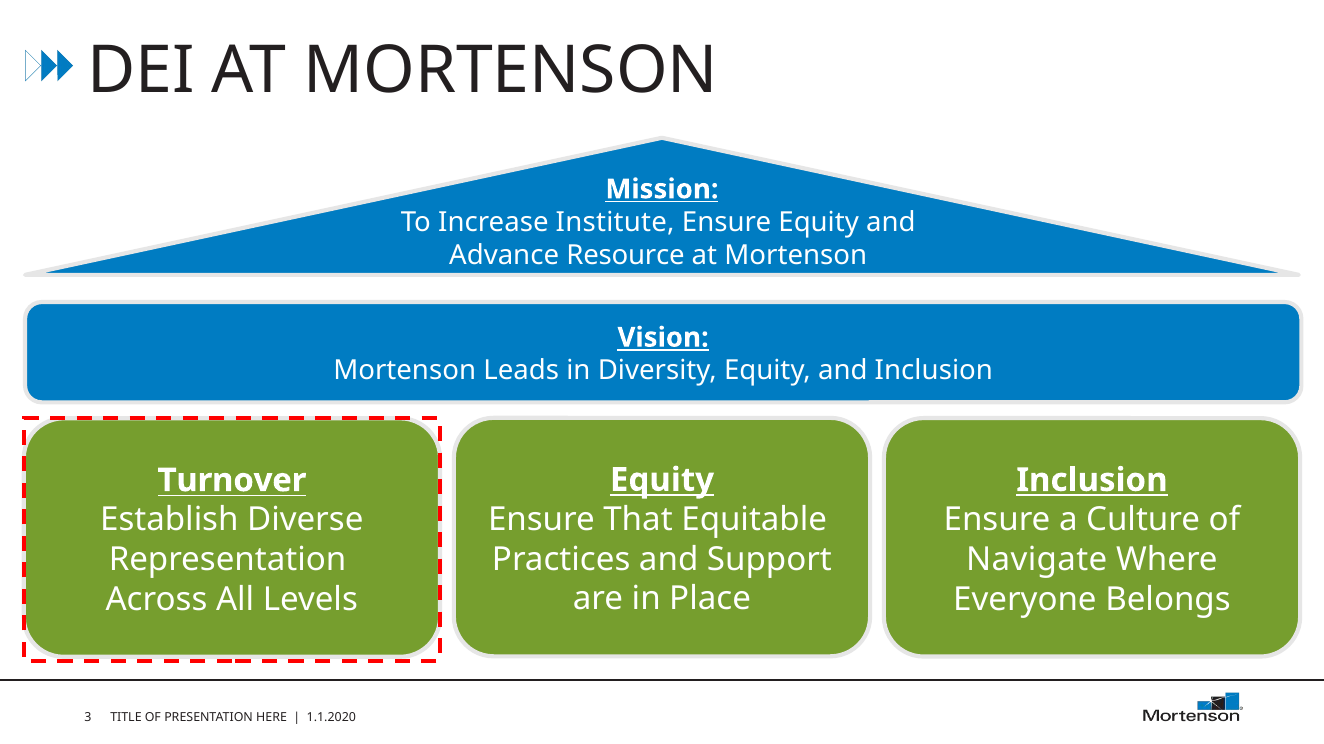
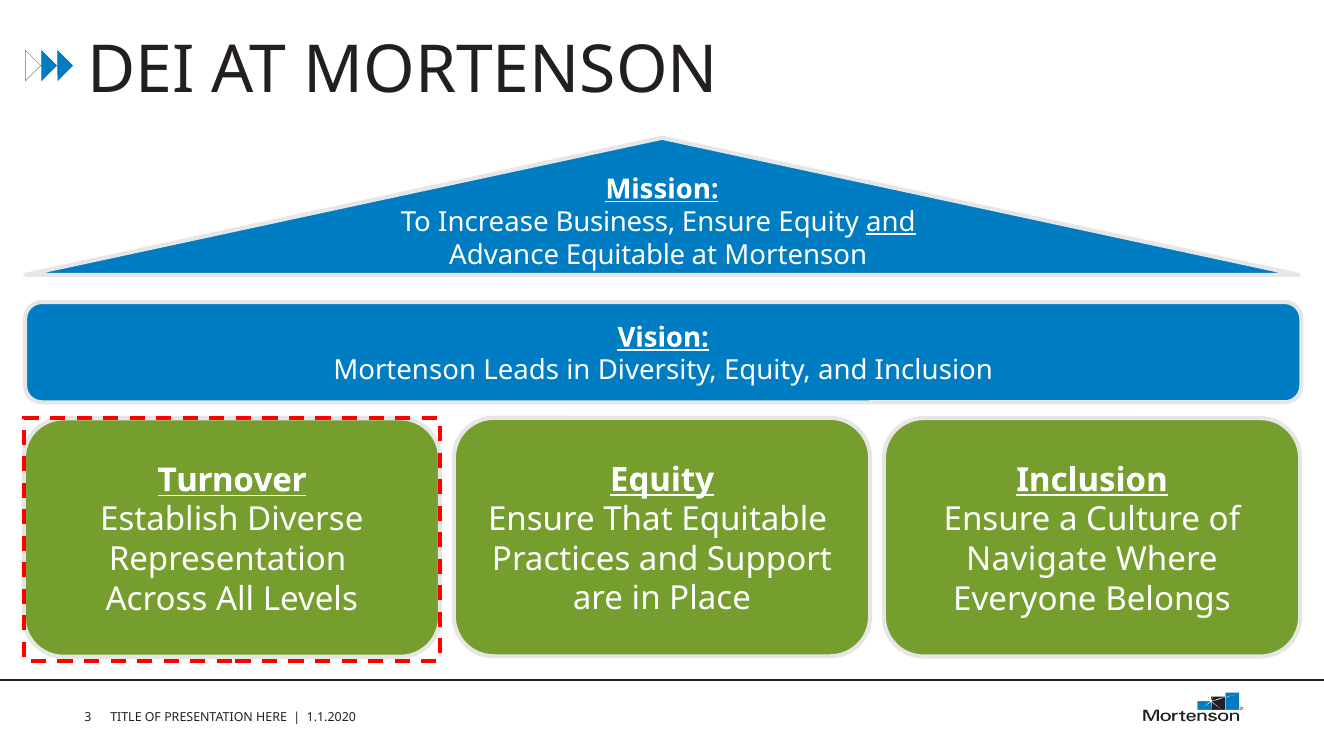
Institute: Institute -> Business (615, 223)
and underline: none -> present (891, 223)
Advance Resource: Resource -> Equitable (626, 256)
